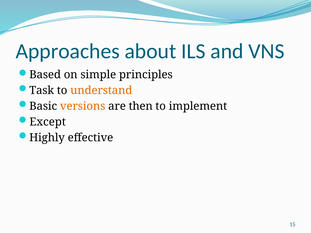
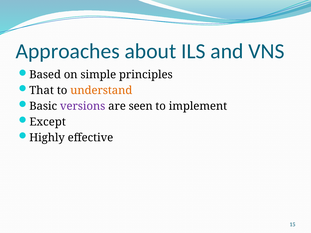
Task: Task -> That (42, 91)
versions colour: orange -> purple (83, 106)
then: then -> seen (141, 106)
